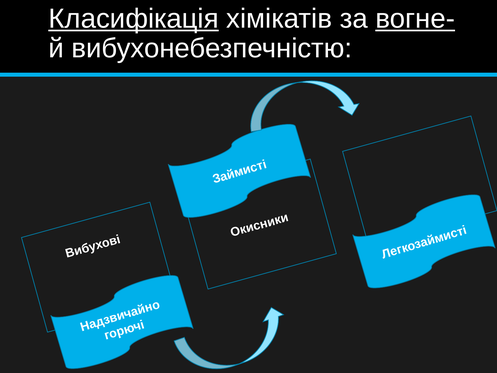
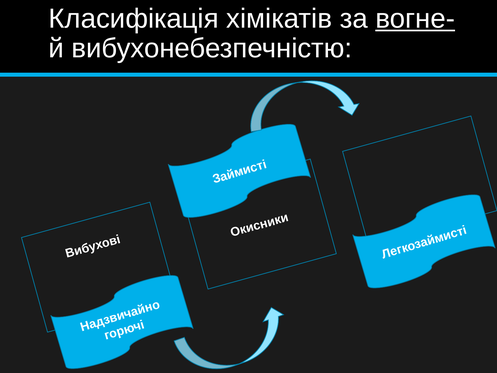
Класифікація underline: present -> none (134, 19)
